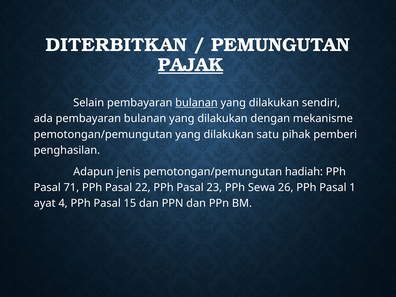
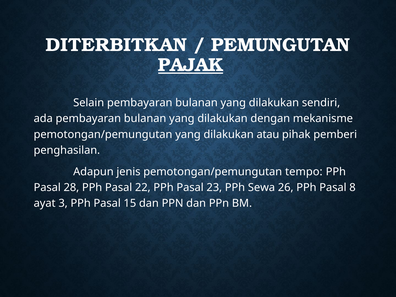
bulanan underline: present -> none (196, 103)
satu: satu -> atau (268, 134)
hadiah: hadiah -> tempo (304, 172)
71: 71 -> 28 (71, 187)
1: 1 -> 8 (353, 187)
4: 4 -> 3 (63, 203)
